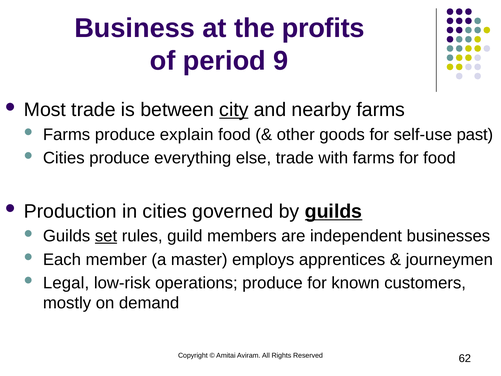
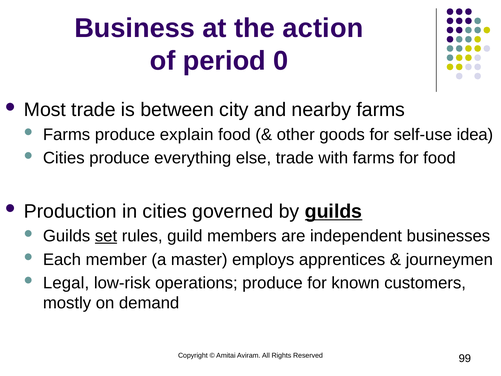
profits: profits -> action (323, 28)
9: 9 -> 0 (281, 61)
city underline: present -> none (234, 110)
past: past -> idea (475, 135)
62: 62 -> 99 (465, 358)
